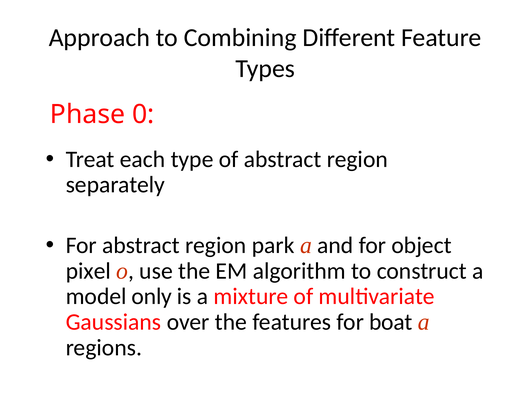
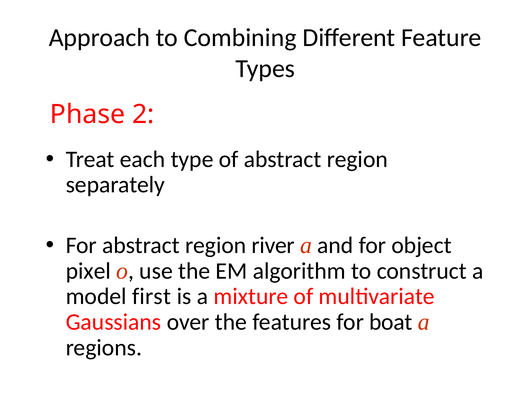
0: 0 -> 2 (143, 114)
park: park -> river (273, 245)
only: only -> first (152, 296)
